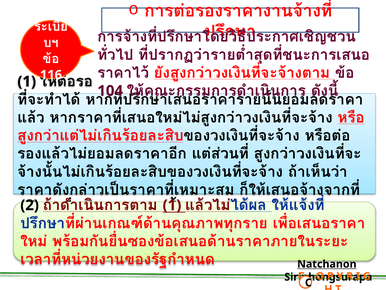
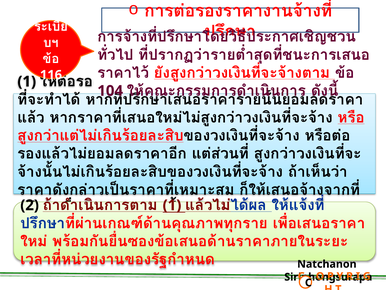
Natchanon underline: present -> none (327, 264)
